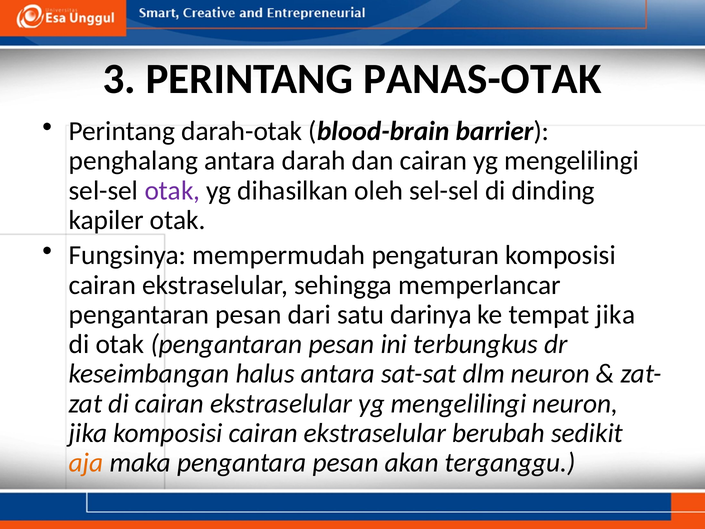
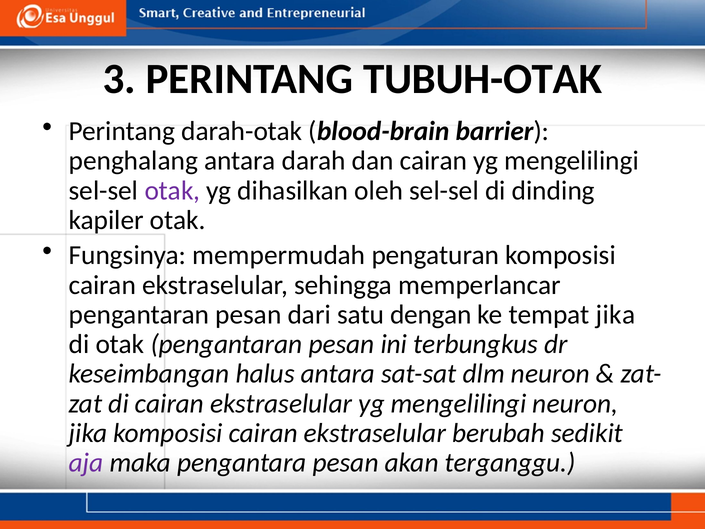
PANAS-OTAK: PANAS-OTAK -> TUBUH-OTAK (483, 79)
darinya: darinya -> dengan (431, 315)
aja colour: orange -> purple (86, 463)
